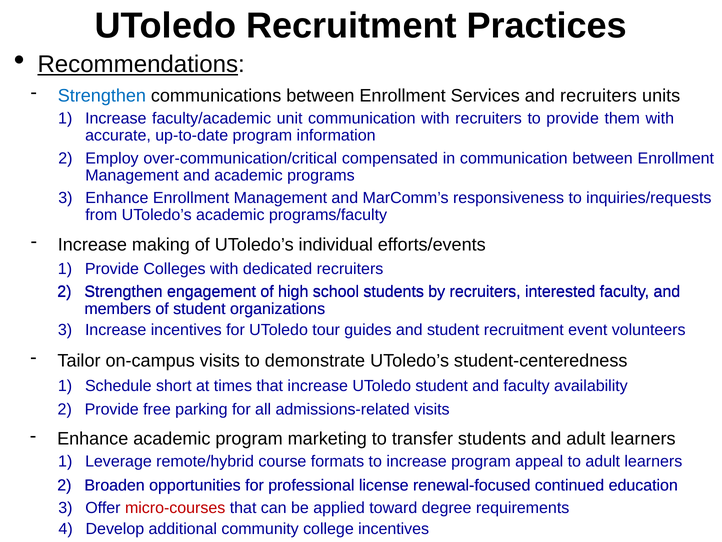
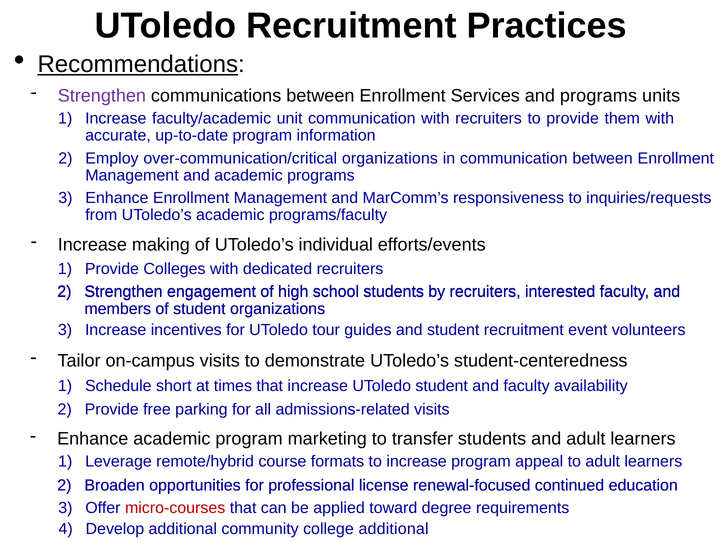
Strengthen colour: blue -> purple (102, 95)
and recruiters: recruiters -> programs (598, 95)
over-communication/critical compensated: compensated -> organizations (390, 158)
college incentives: incentives -> additional (394, 529)
